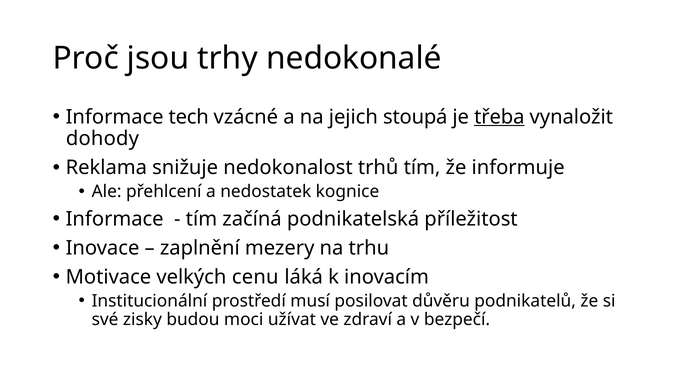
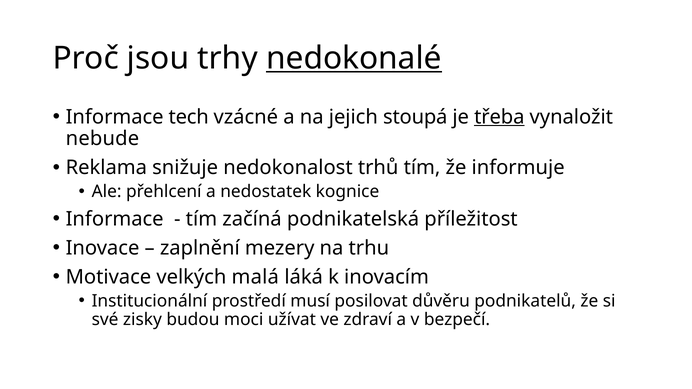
nedokonalé underline: none -> present (354, 58)
dohody: dohody -> nebude (102, 139)
cenu: cenu -> malá (255, 277)
